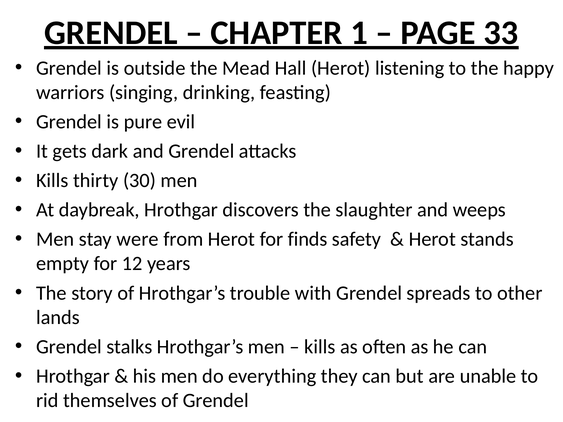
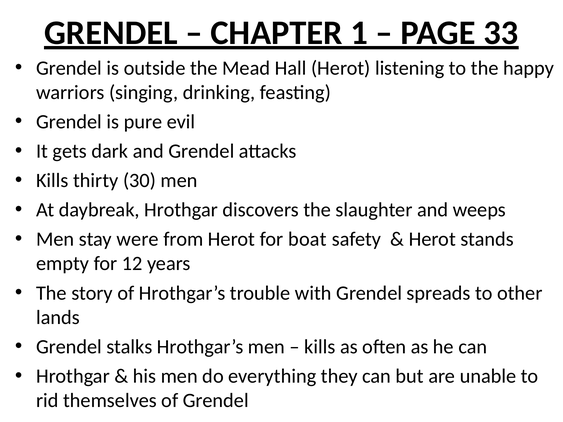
finds: finds -> boat (307, 239)
